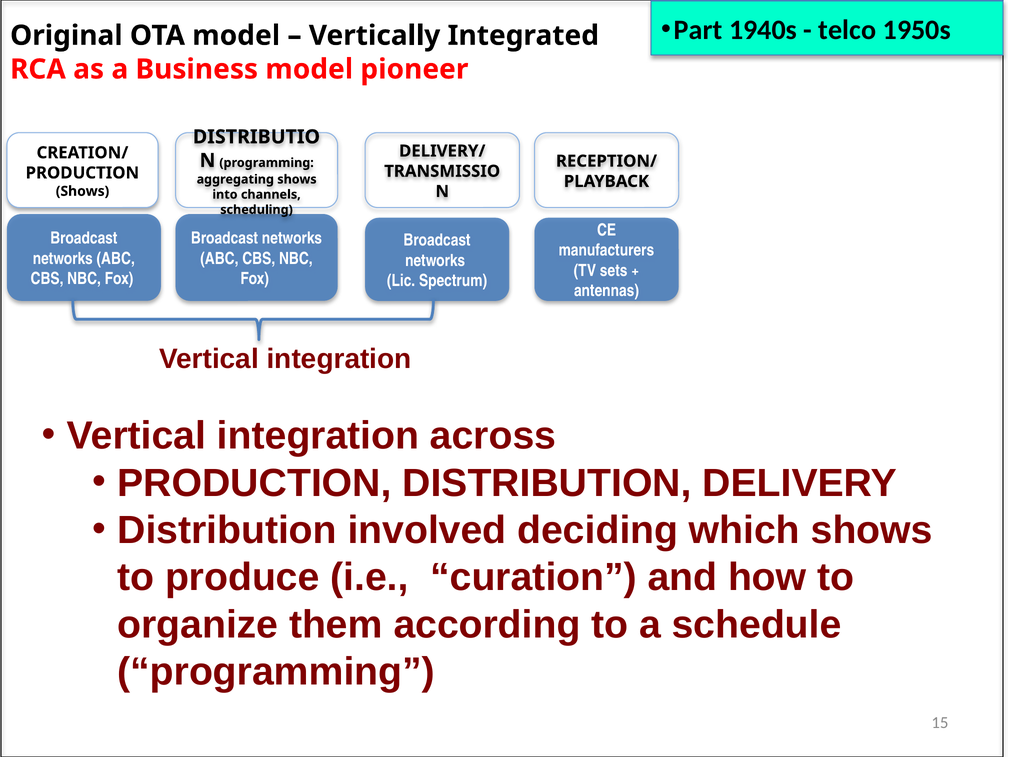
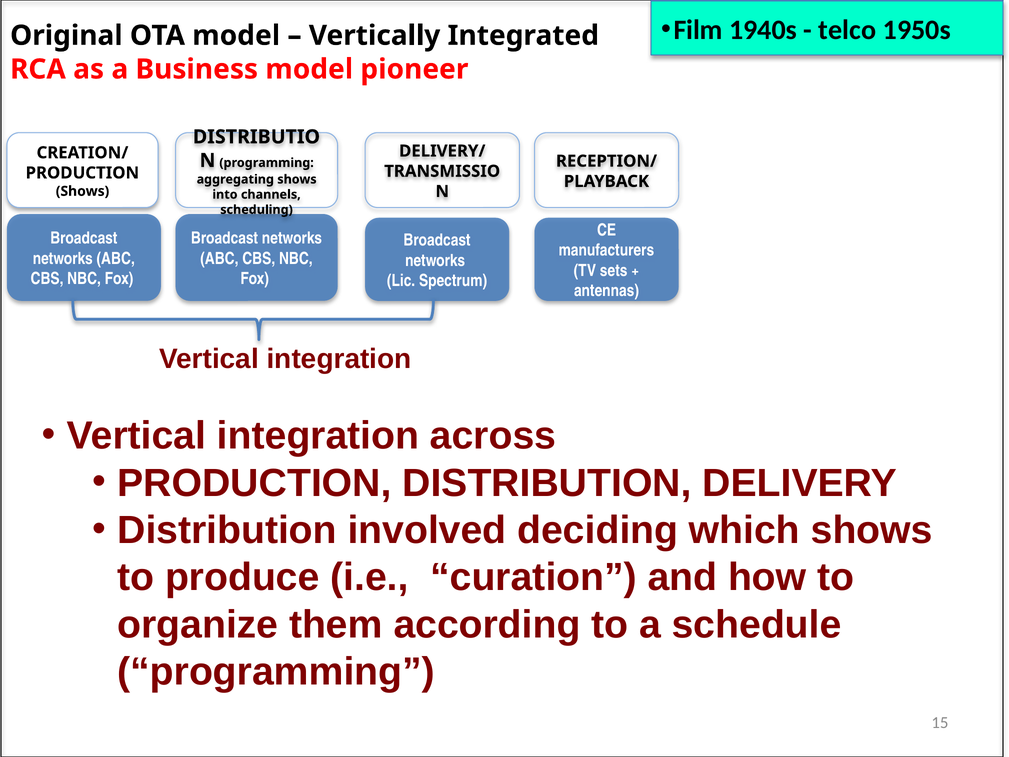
Part: Part -> Film (698, 30)
